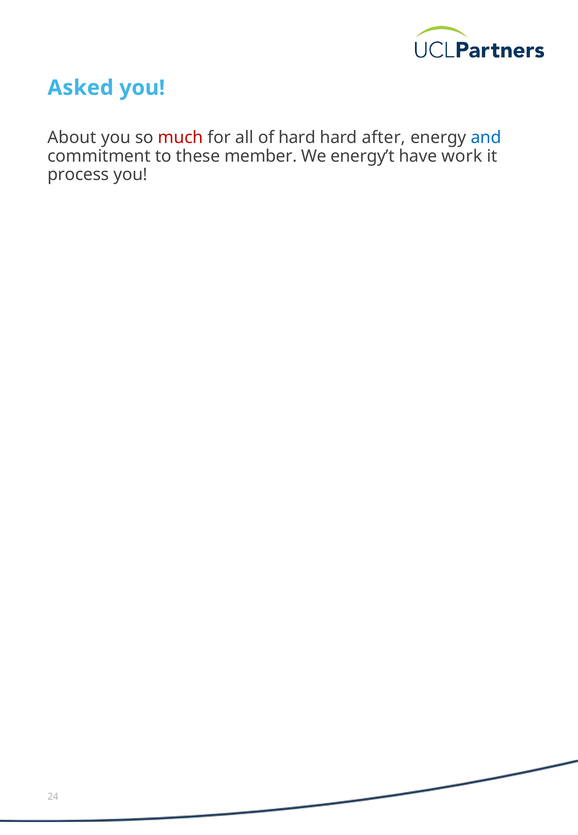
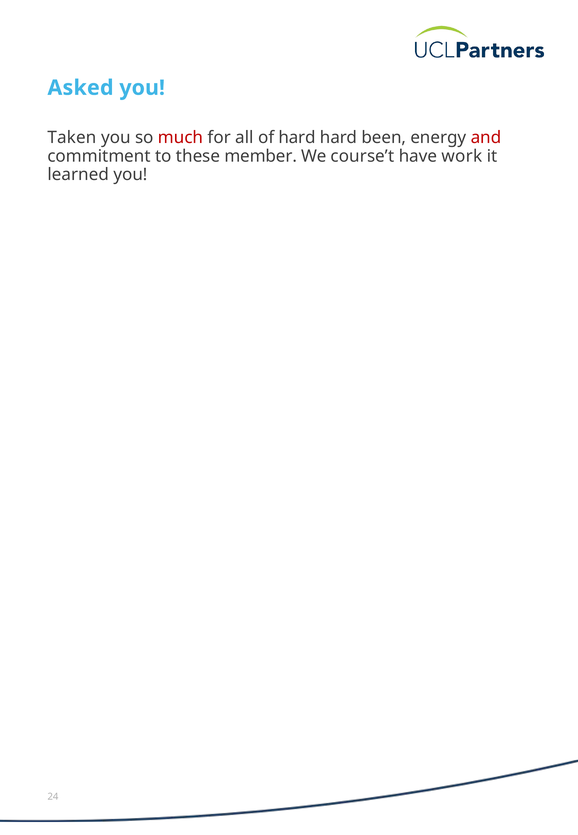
About: About -> Taken (72, 138)
after: after -> been (384, 138)
and colour: blue -> red (486, 138)
energy’t: energy’t -> course’t (362, 156)
process: process -> learned (78, 175)
